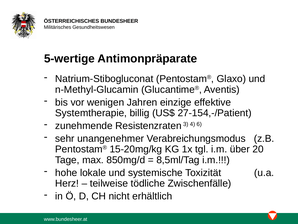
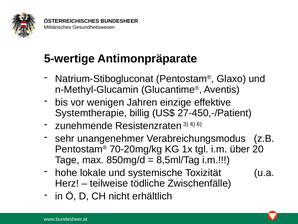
27-154,-/Patient: 27-154,-/Patient -> 27-450,-/Patient (215, 113)
15-20mg/kg: 15-20mg/kg -> 70-20mg/kg (136, 149)
